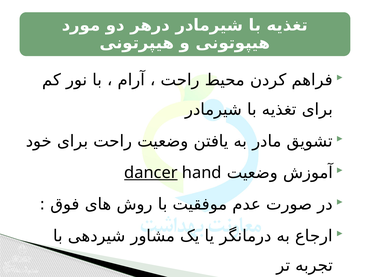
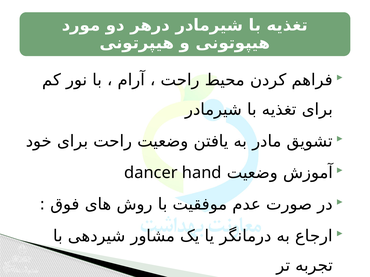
dancer underline: present -> none (151, 173)
